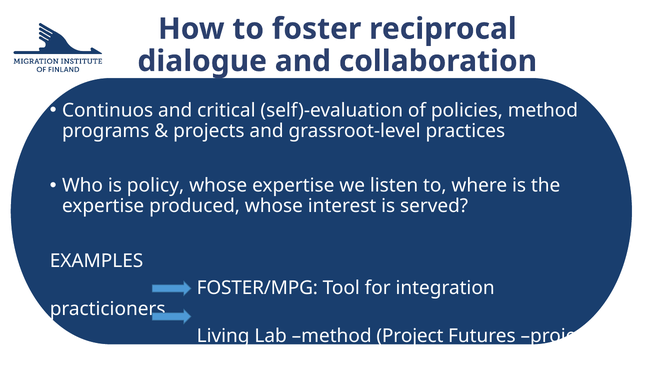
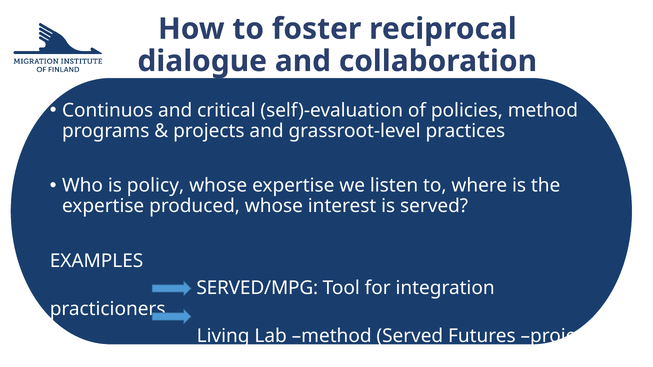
FOSTER/MPG: FOSTER/MPG -> SERVED/MPG (257, 288)
method Project: Project -> Served (410, 336)
